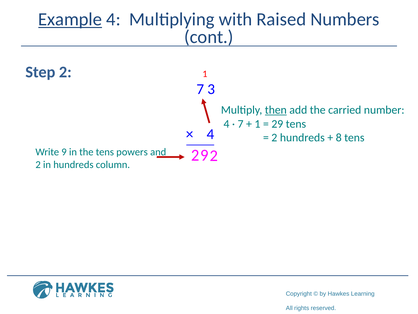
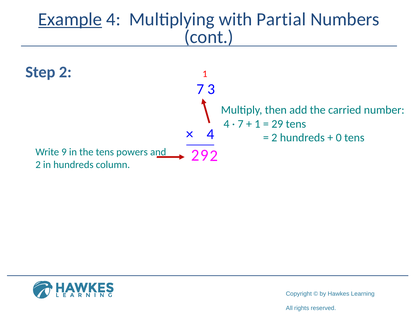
Raised: Raised -> Partial (281, 19)
then underline: present -> none (276, 110)
8: 8 -> 0 (339, 138)
